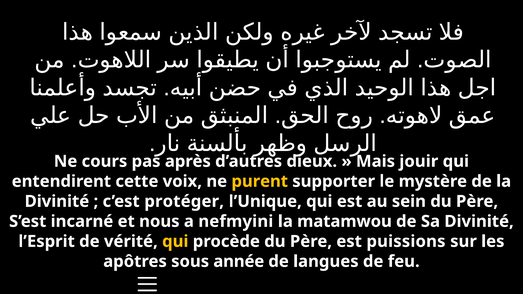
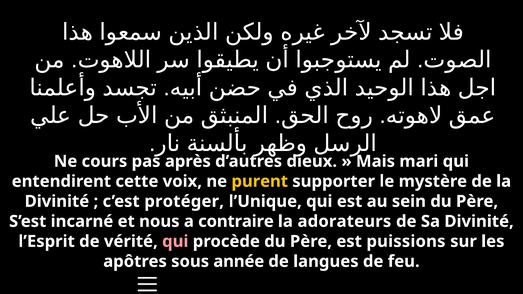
jouir: jouir -> mari (419, 161)
nefmyini: nefmyini -> contraire (236, 222)
matamwou: matamwou -> adorateurs (344, 222)
qui colour: yellow -> pink (175, 242)
